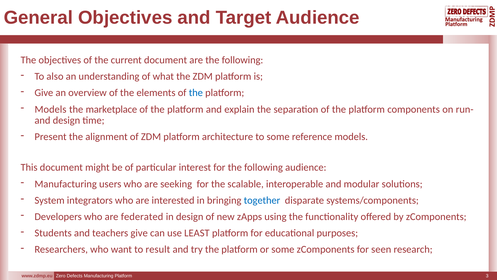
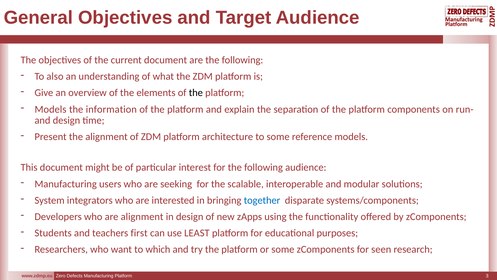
the colour: blue -> black (196, 93)
marketplace: marketplace -> information (111, 109)
are federated: federated -> alignment (142, 216)
teachers give: give -> first (139, 233)
result: result -> which (158, 249)
